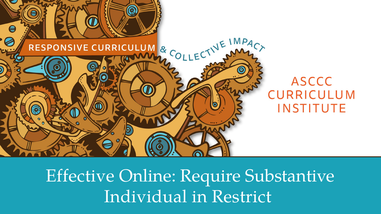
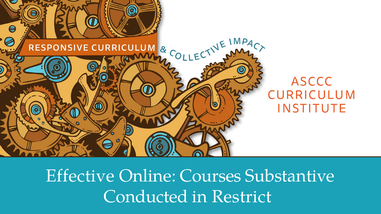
Require: Require -> Courses (211, 176)
Individual: Individual -> Conducted (146, 197)
